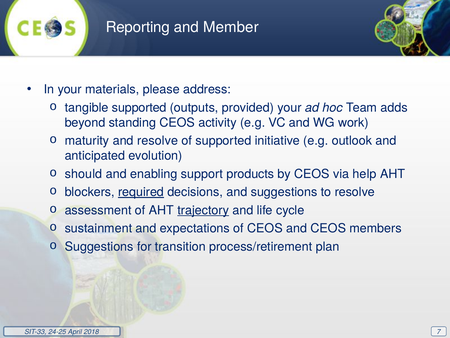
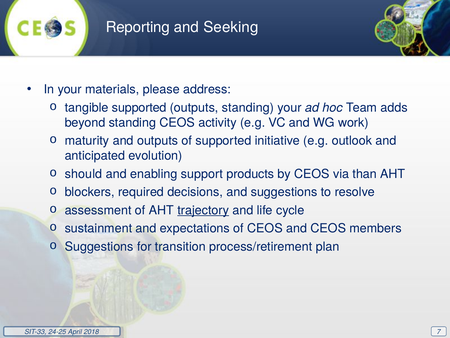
Member: Member -> Seeking (231, 27)
outputs provided: provided -> standing (248, 107)
and resolve: resolve -> outputs (158, 141)
help: help -> than (365, 174)
required underline: present -> none (141, 192)
